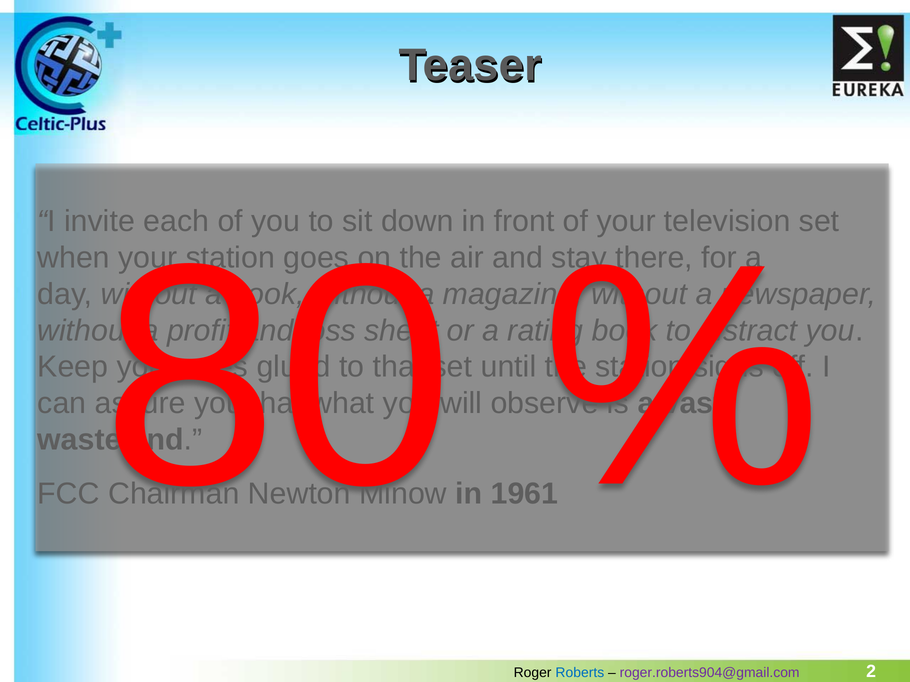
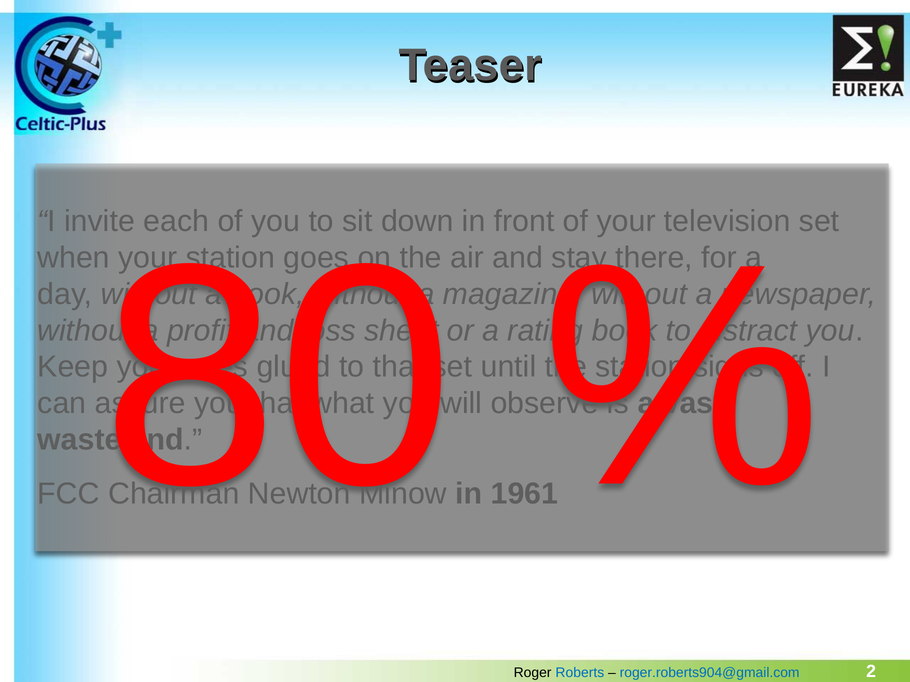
roger.roberts904@gmail.com colour: purple -> blue (710, 673)
